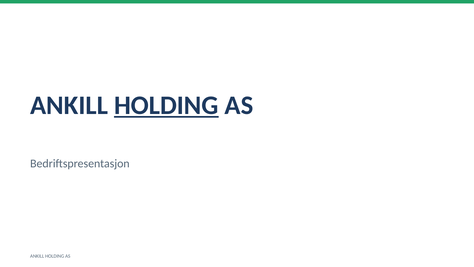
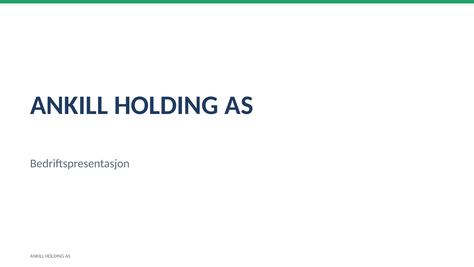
HOLDING underline: present -> none (166, 105)
